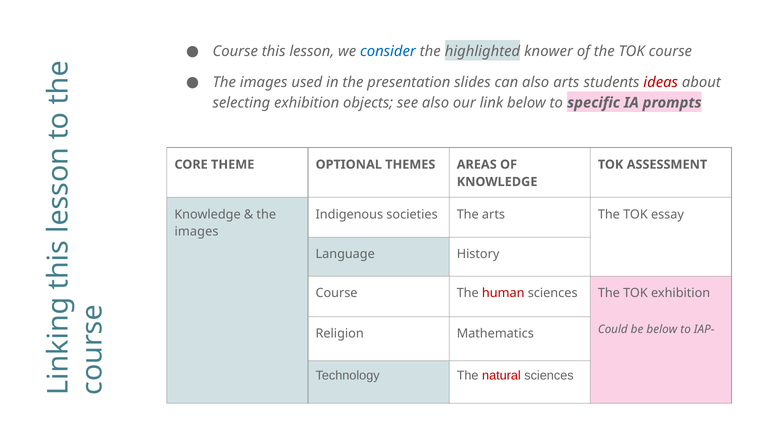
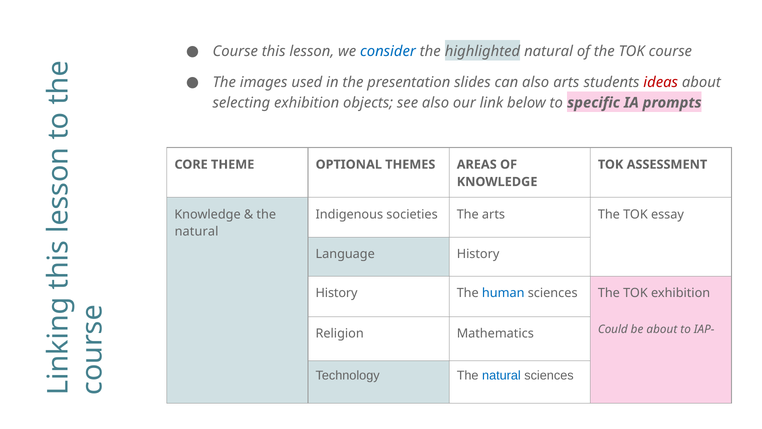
highlighted knower: knower -> natural (549, 51)
images: images -> natural (197, 231)
Course: Course -> History (337, 293)
human colour: red -> blue (503, 293)
be below: below -> about (662, 329)
natural colour: red -> blue (501, 375)
